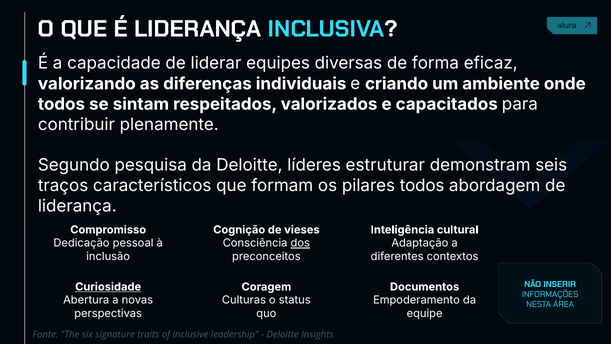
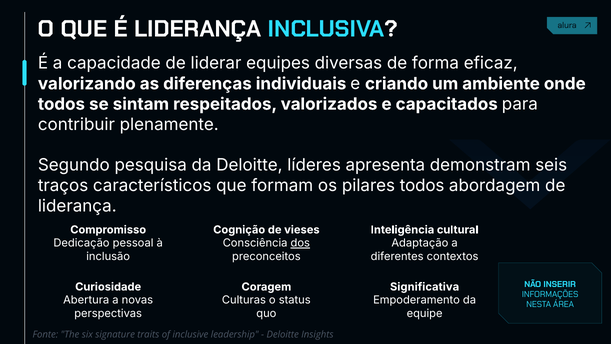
estruturar: estruturar -> apresenta (385, 165)
Curiosidade underline: present -> none (108, 287)
Documentos: Documentos -> Significativa (425, 287)
